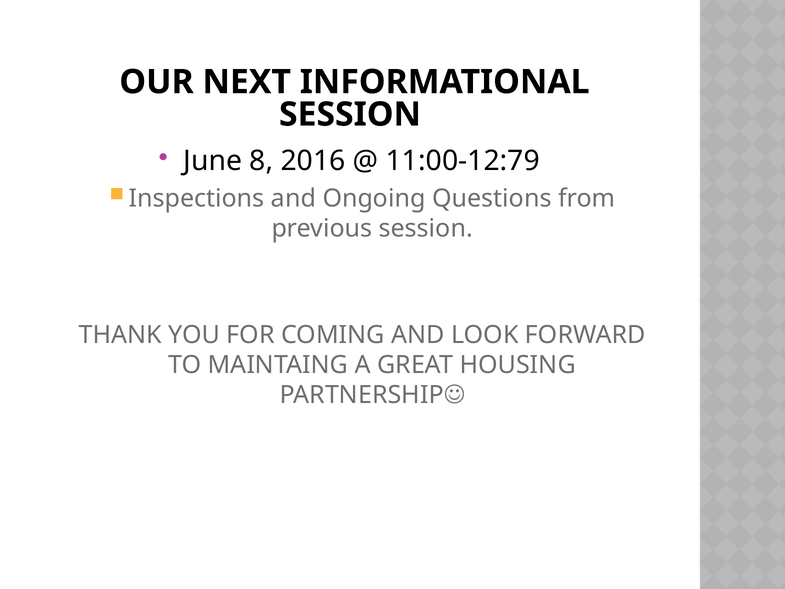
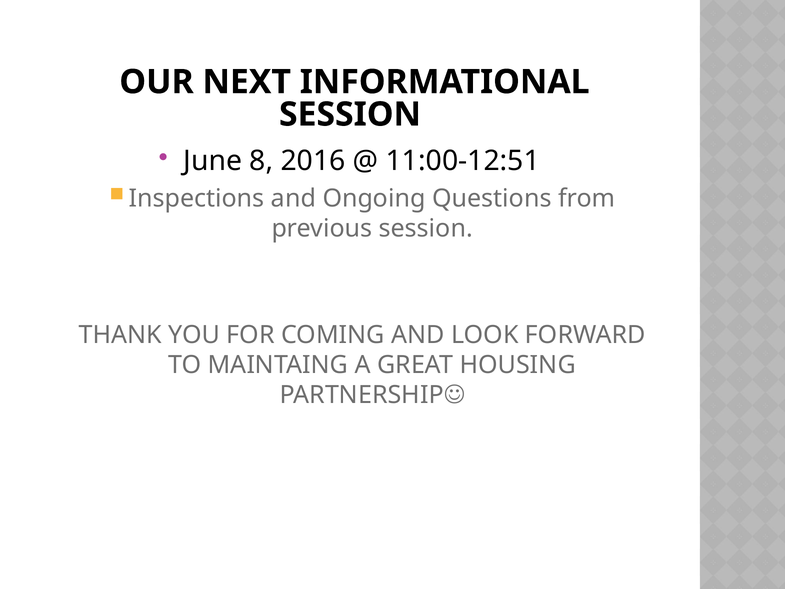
11:00-12:79: 11:00-12:79 -> 11:00-12:51 (463, 161)
